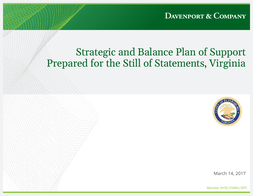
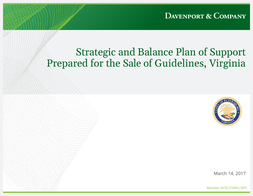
Still: Still -> Sale (132, 63)
Statements: Statements -> Guidelines (181, 63)
